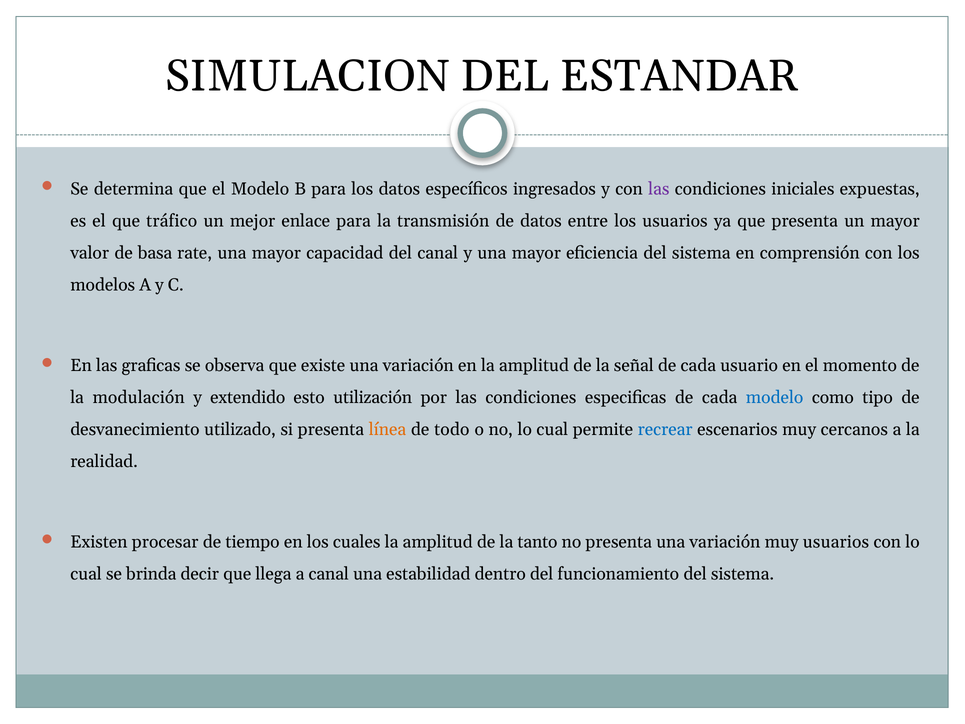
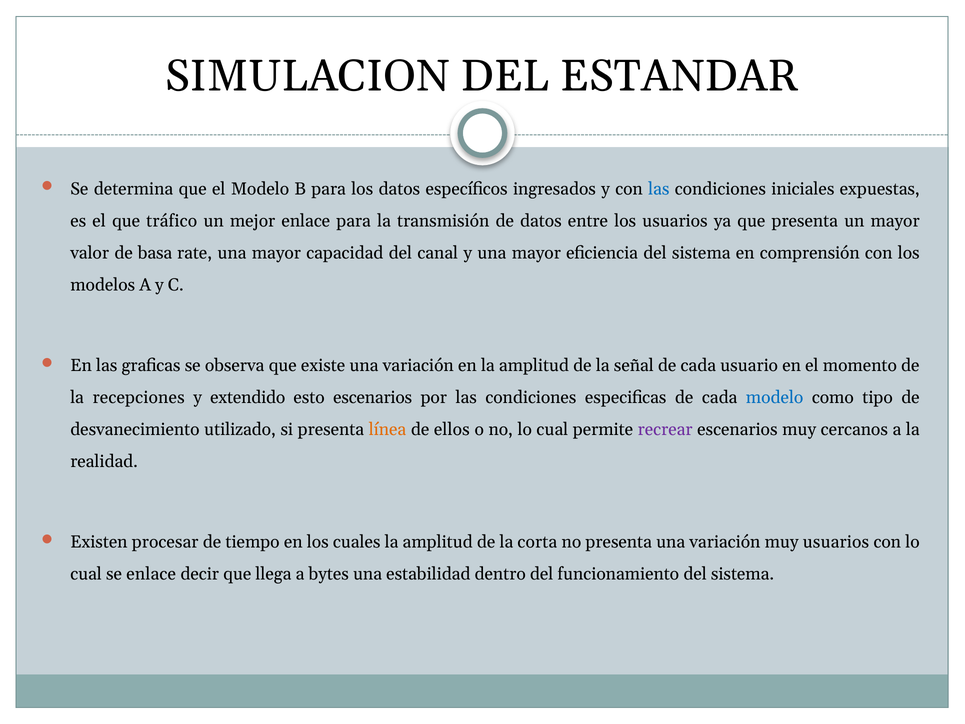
las colour: purple -> blue (659, 189)
modulación: modulación -> recepciones (139, 397)
esto utilización: utilización -> escenarios (373, 397)
todo: todo -> ellos (452, 429)
recrear colour: blue -> purple (665, 429)
tanto: tanto -> corta (537, 542)
se brinda: brinda -> enlace (151, 574)
a canal: canal -> bytes (329, 574)
